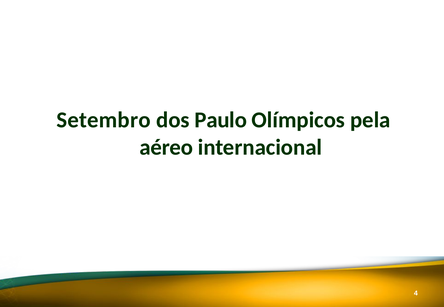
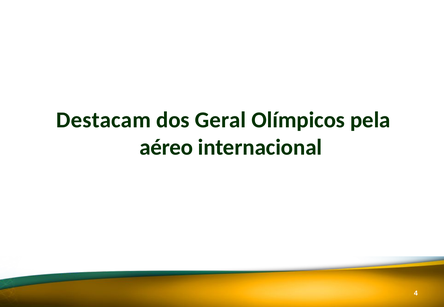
Setembro: Setembro -> Destacam (104, 120)
Paulo: Paulo -> Geral (220, 120)
